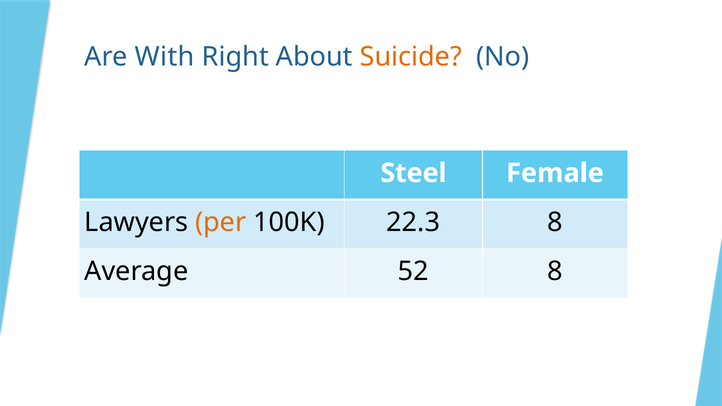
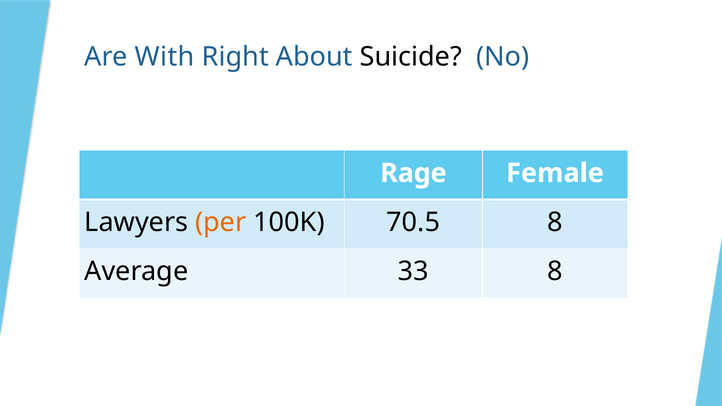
Suicide colour: orange -> black (411, 57)
Steel: Steel -> Rage (413, 173)
22.3: 22.3 -> 70.5 (413, 222)
52: 52 -> 33 (413, 272)
